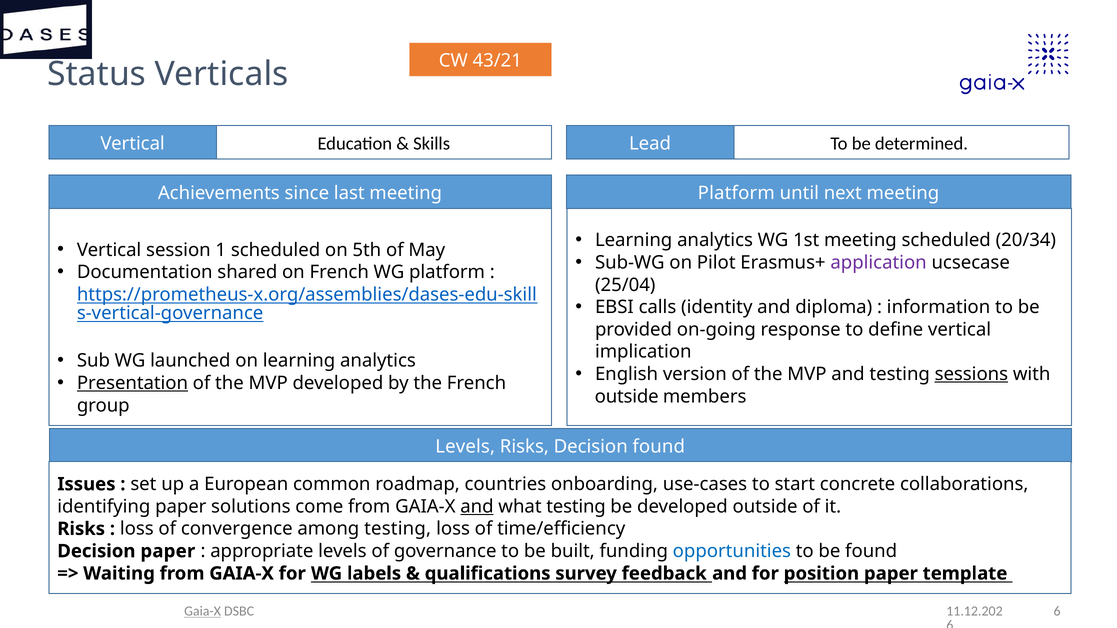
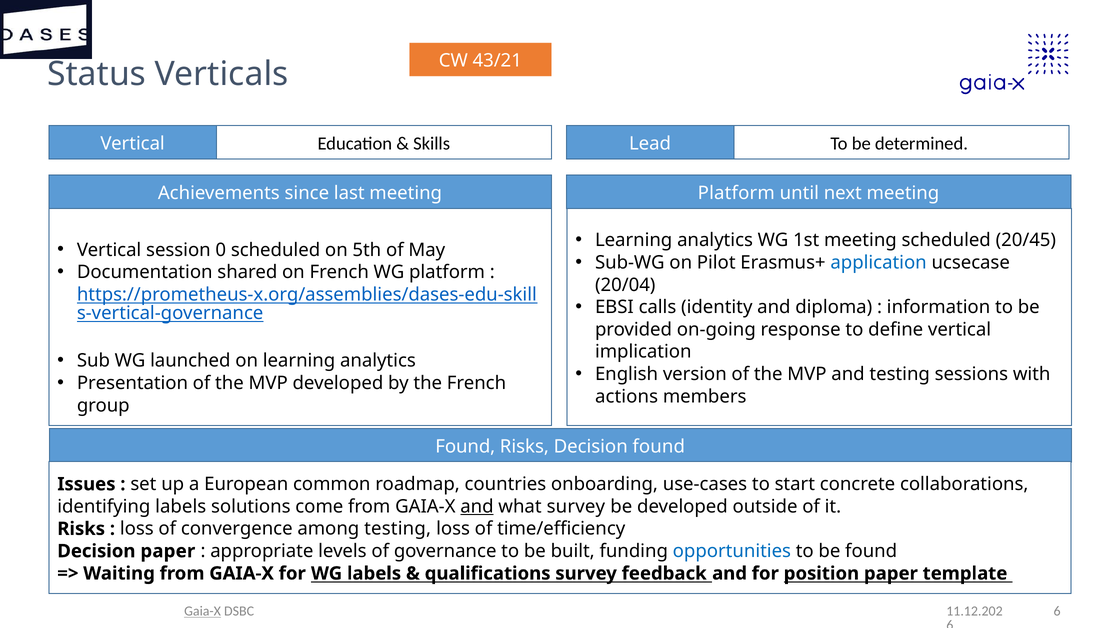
20/34: 20/34 -> 20/45 (1026, 240)
1: 1 -> 0 (221, 250)
application colour: purple -> blue (879, 263)
25/04: 25/04 -> 20/04 (625, 285)
sessions underline: present -> none (971, 374)
Presentation underline: present -> none (132, 383)
outside: outside -> actions (627, 397)
Levels: Levels -> Found (465, 447)
identifying paper: paper -> labels (181, 507)
what testing: testing -> survey (576, 507)
